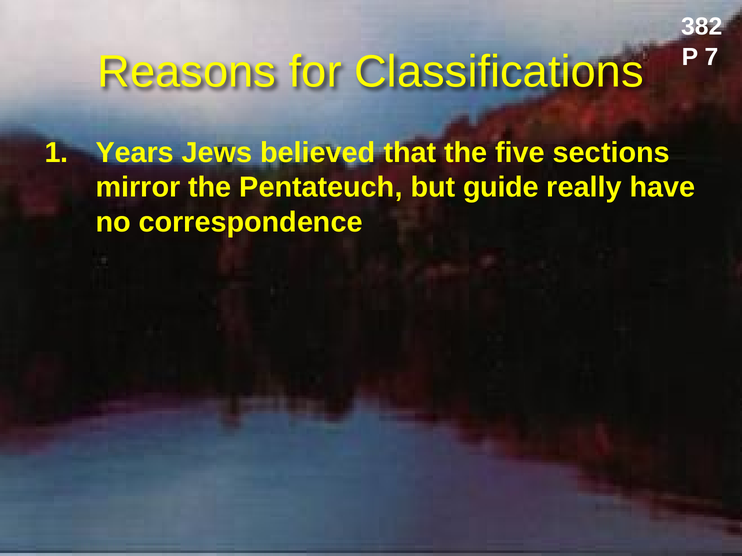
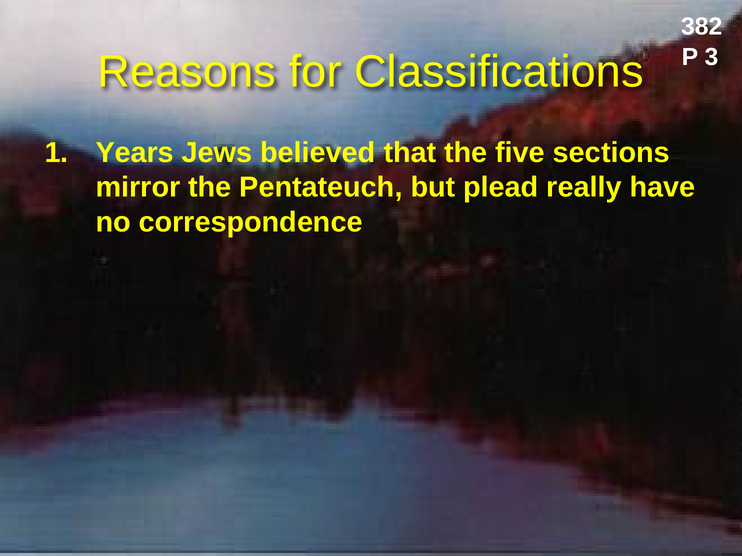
7: 7 -> 3 (711, 57)
guide: guide -> plead (501, 188)
